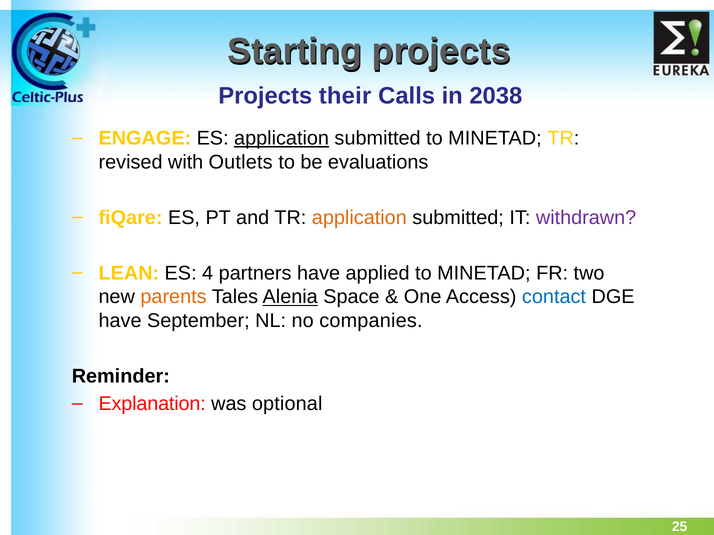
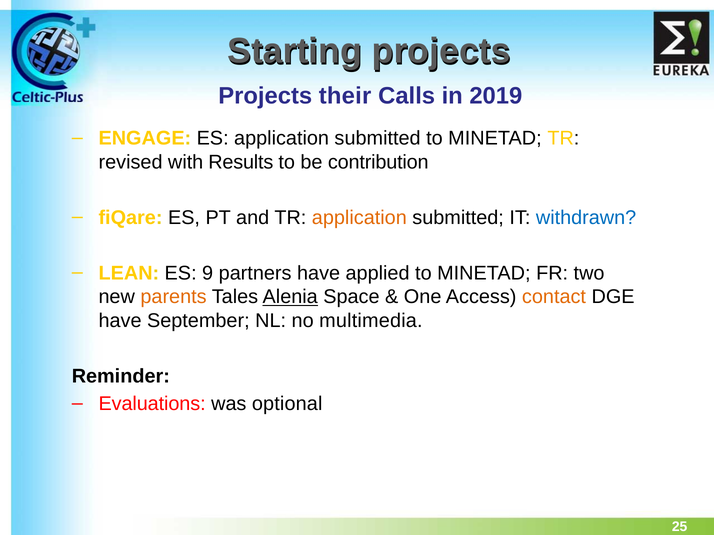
2038: 2038 -> 2019 (496, 96)
application underline: present -> none (282, 138)
Outlets: Outlets -> Results (241, 162)
evaluations: evaluations -> contribution (378, 162)
withdrawn colour: purple -> blue (586, 218)
4: 4 -> 9 (208, 273)
contact colour: blue -> orange (554, 297)
companies: companies -> multimedia (371, 321)
Explanation: Explanation -> Evaluations (152, 404)
